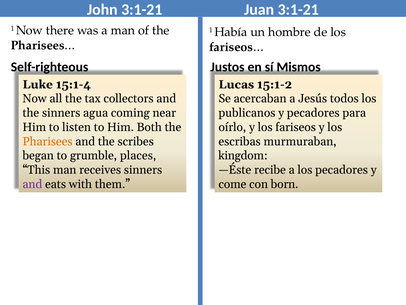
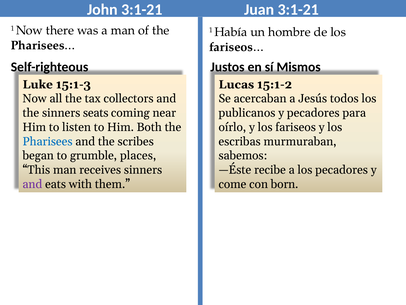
15:1-4: 15:1-4 -> 15:1-3 (73, 84)
agua: agua -> seats (96, 113)
Pharisees colour: orange -> blue (48, 141)
kingdom: kingdom -> sabemos (243, 155)
